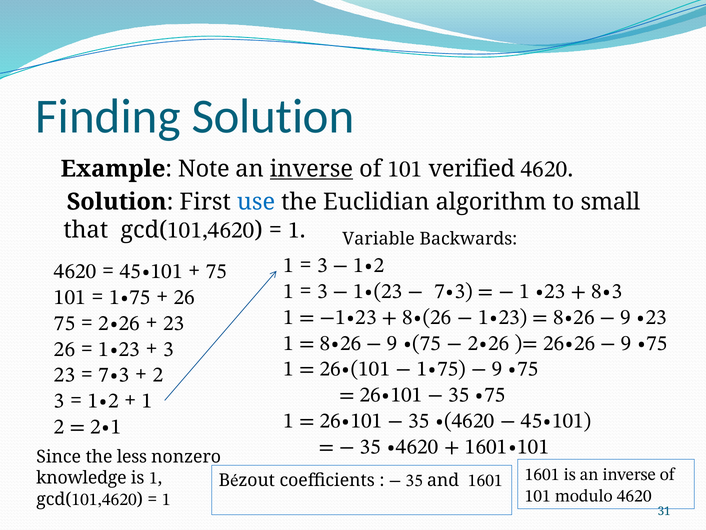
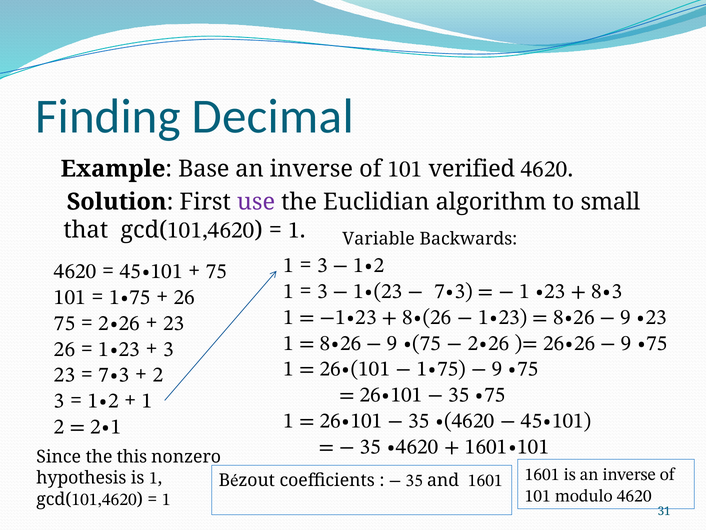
Finding Solution: Solution -> Decimal (273, 117)
Note: Note -> Base (204, 169)
inverse underline: present -> none (311, 169)
use colour: blue -> purple (256, 202)
less: less -> this (132, 457)
knowledge: knowledge -> hypothesis (81, 478)
